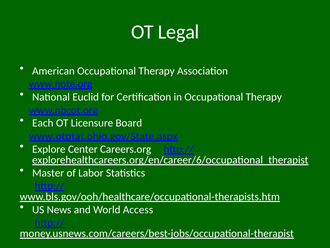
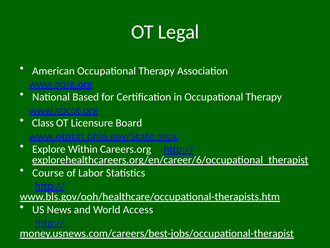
Euclid: Euclid -> Based (86, 97)
Each: Each -> Class (43, 123)
Center: Center -> Within (83, 149)
Master: Master -> Course (48, 173)
